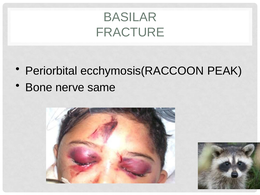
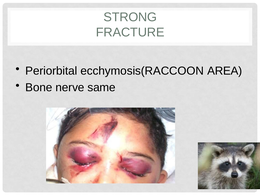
BASILAR: BASILAR -> STRONG (130, 17)
PEAK: PEAK -> AREA (225, 71)
